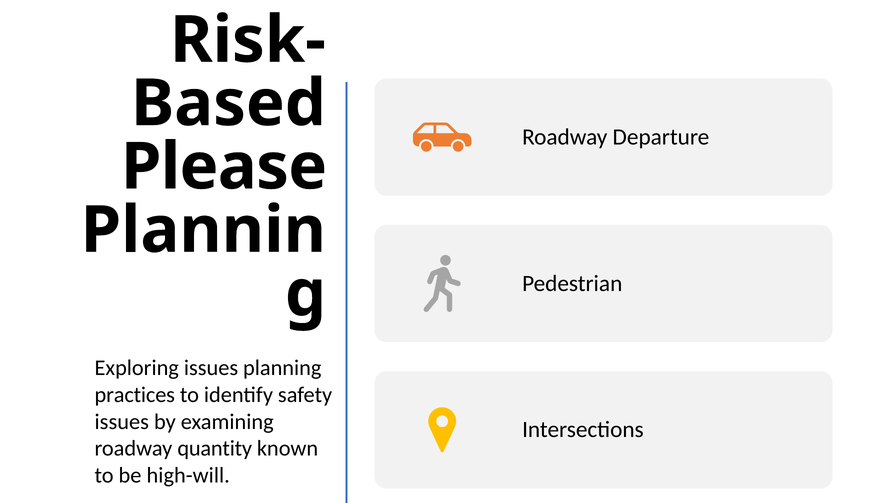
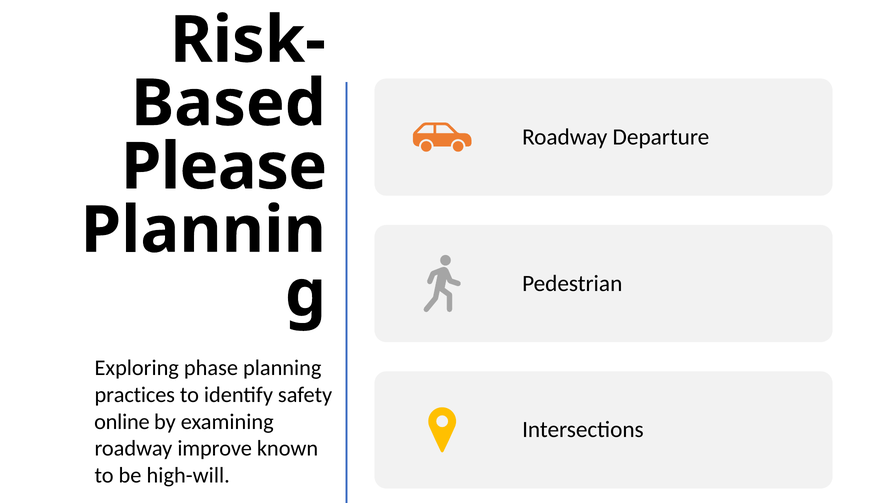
Exploring issues: issues -> phase (211, 368)
issues: issues -> online (122, 422)
quantity: quantity -> improve (215, 448)
